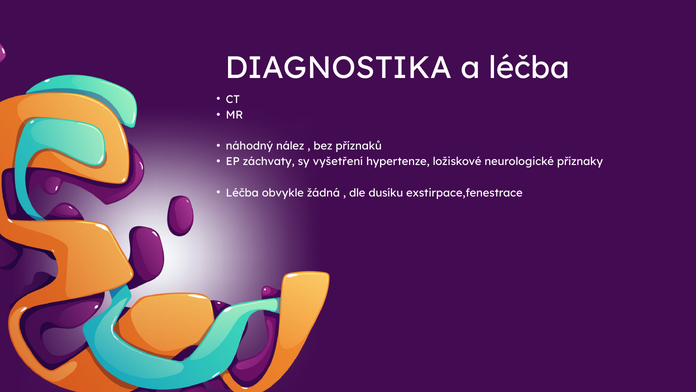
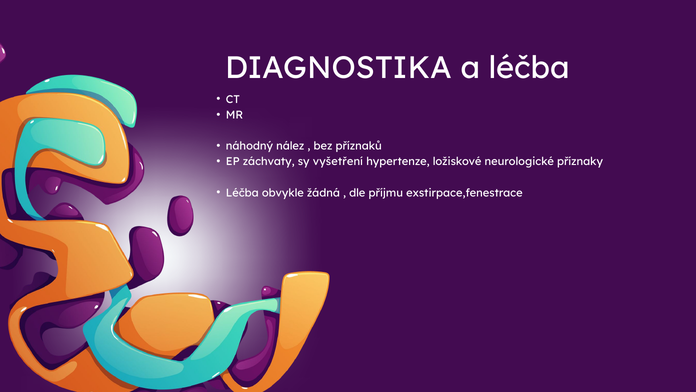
dusíku: dusíku -> příjmu (386, 193)
